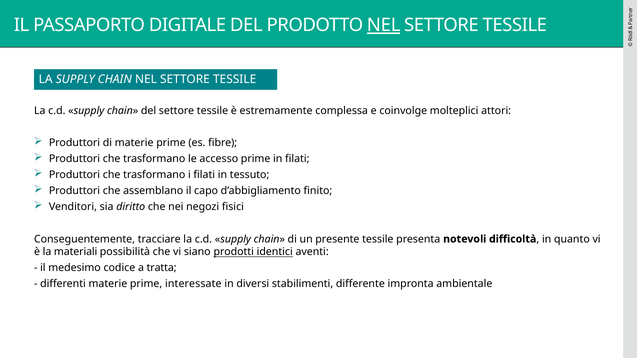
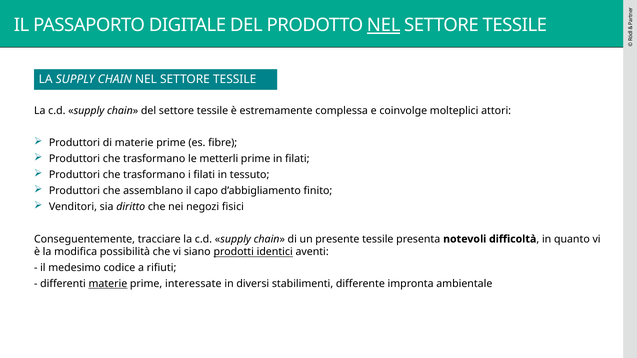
accesso: accesso -> metterli (219, 159)
materiali: materiali -> modifica (76, 252)
tratta: tratta -> rifiuti (162, 268)
materie underline: none -> present (108, 284)
